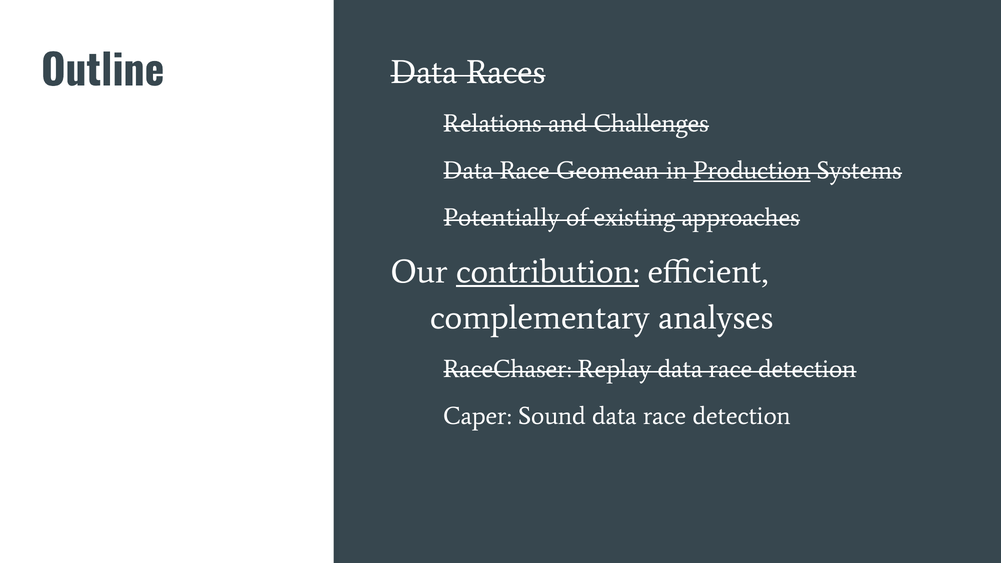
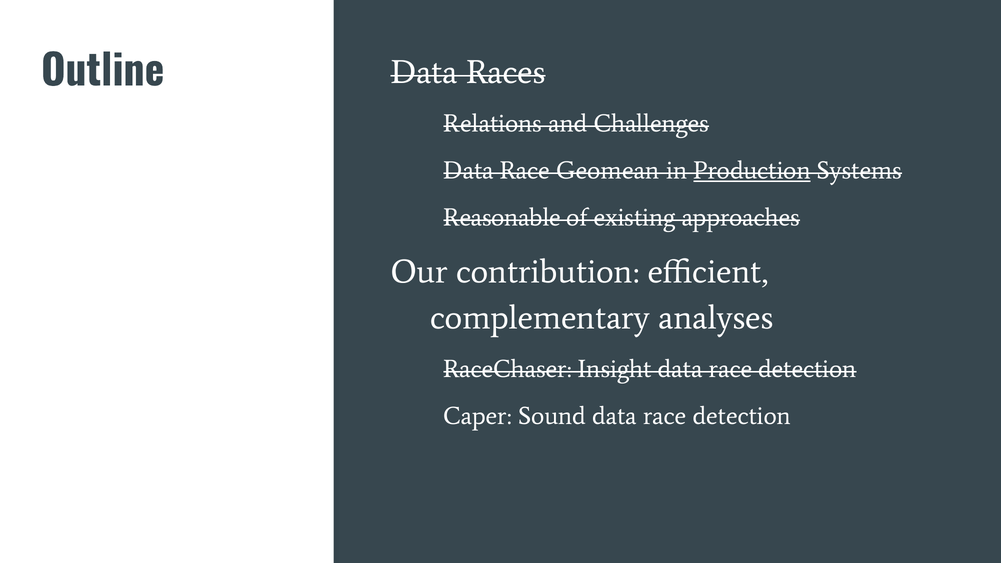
Potentially: Potentially -> Reasonable (502, 218)
contribution underline: present -> none (548, 272)
Replay: Replay -> Insight (615, 369)
